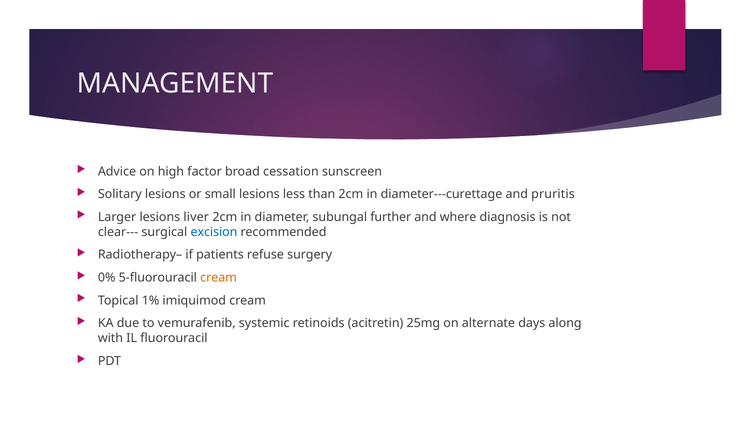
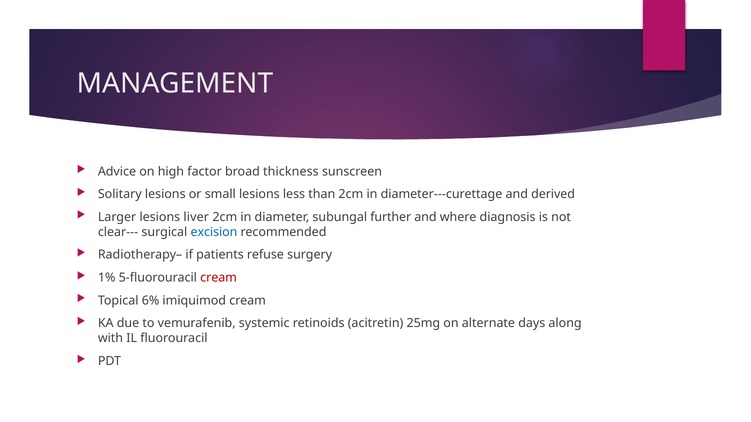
cessation: cessation -> thickness (291, 172)
pruritis: pruritis -> derived (553, 194)
0%: 0% -> 1% (107, 278)
cream colour: orange -> red (219, 278)
1%: 1% -> 6% (151, 301)
